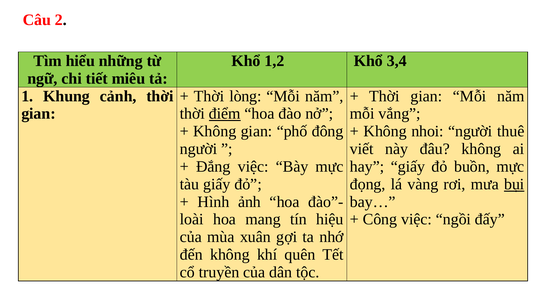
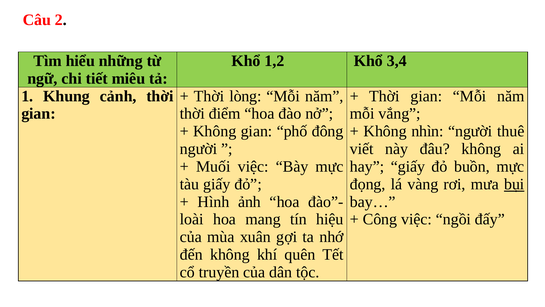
điểm underline: present -> none (225, 114)
nhoi: nhoi -> nhìn (428, 131)
Đắng: Đắng -> Muối (213, 166)
